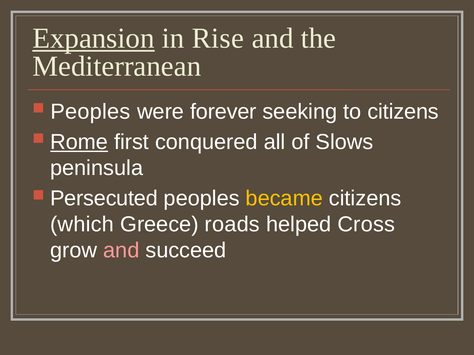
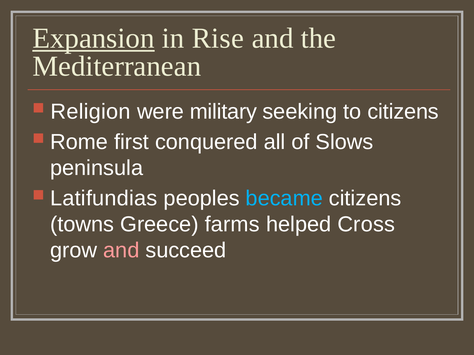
Peoples: Peoples -> Religion (90, 112)
forever: forever -> military (223, 112)
Rome underline: present -> none (79, 142)
Persecuted: Persecuted -> Latifundias (104, 199)
became colour: yellow -> light blue (284, 199)
which: which -> towns (82, 225)
roads: roads -> farms (232, 225)
